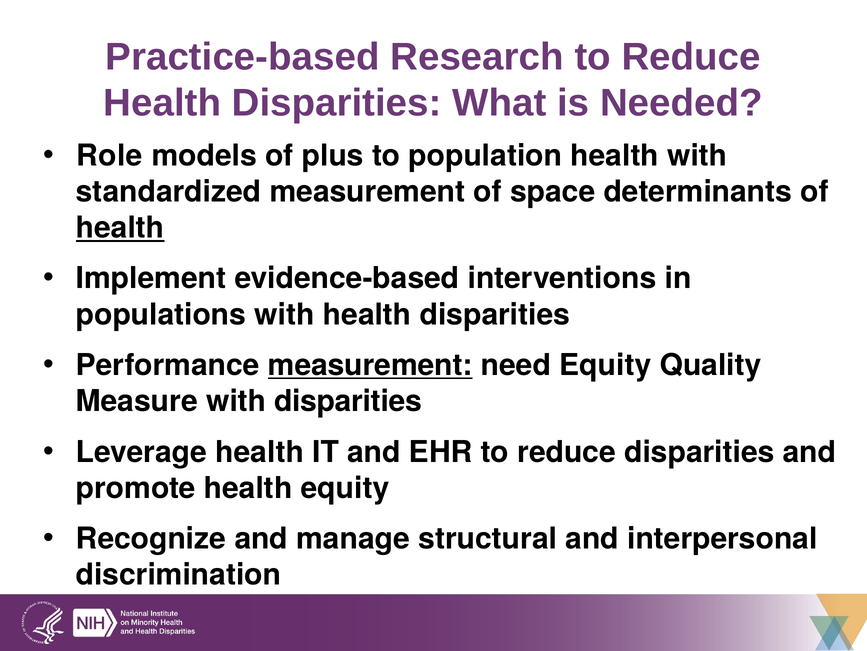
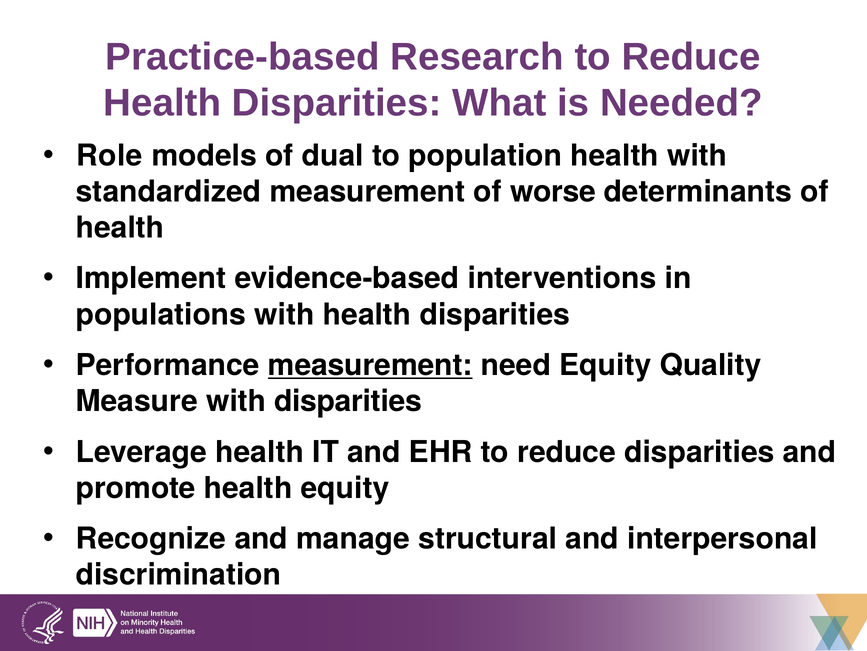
plus: plus -> dual (333, 155)
space: space -> worse (553, 192)
health underline: present -> none (120, 228)
